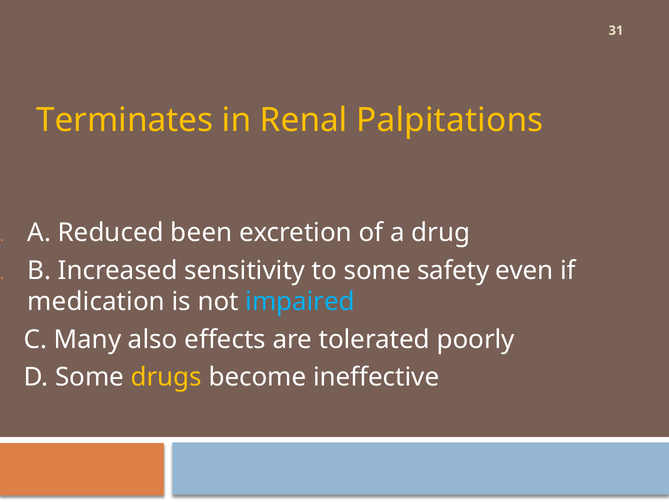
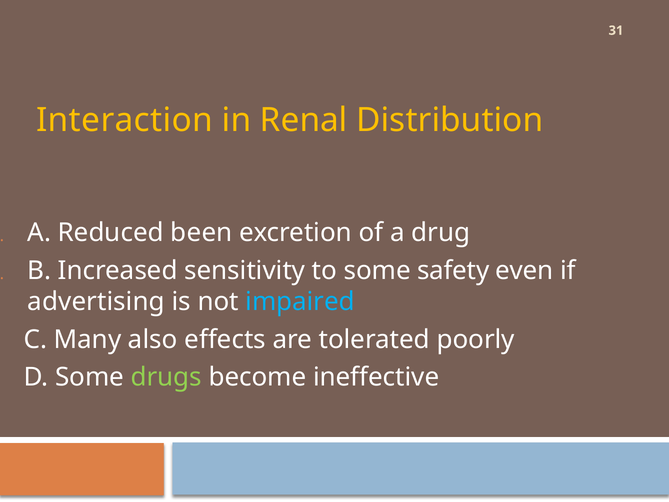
Terminates: Terminates -> Interaction (124, 120)
Palpitations: Palpitations -> Distribution (450, 120)
medication: medication -> advertising (96, 302)
drugs colour: yellow -> light green (166, 377)
